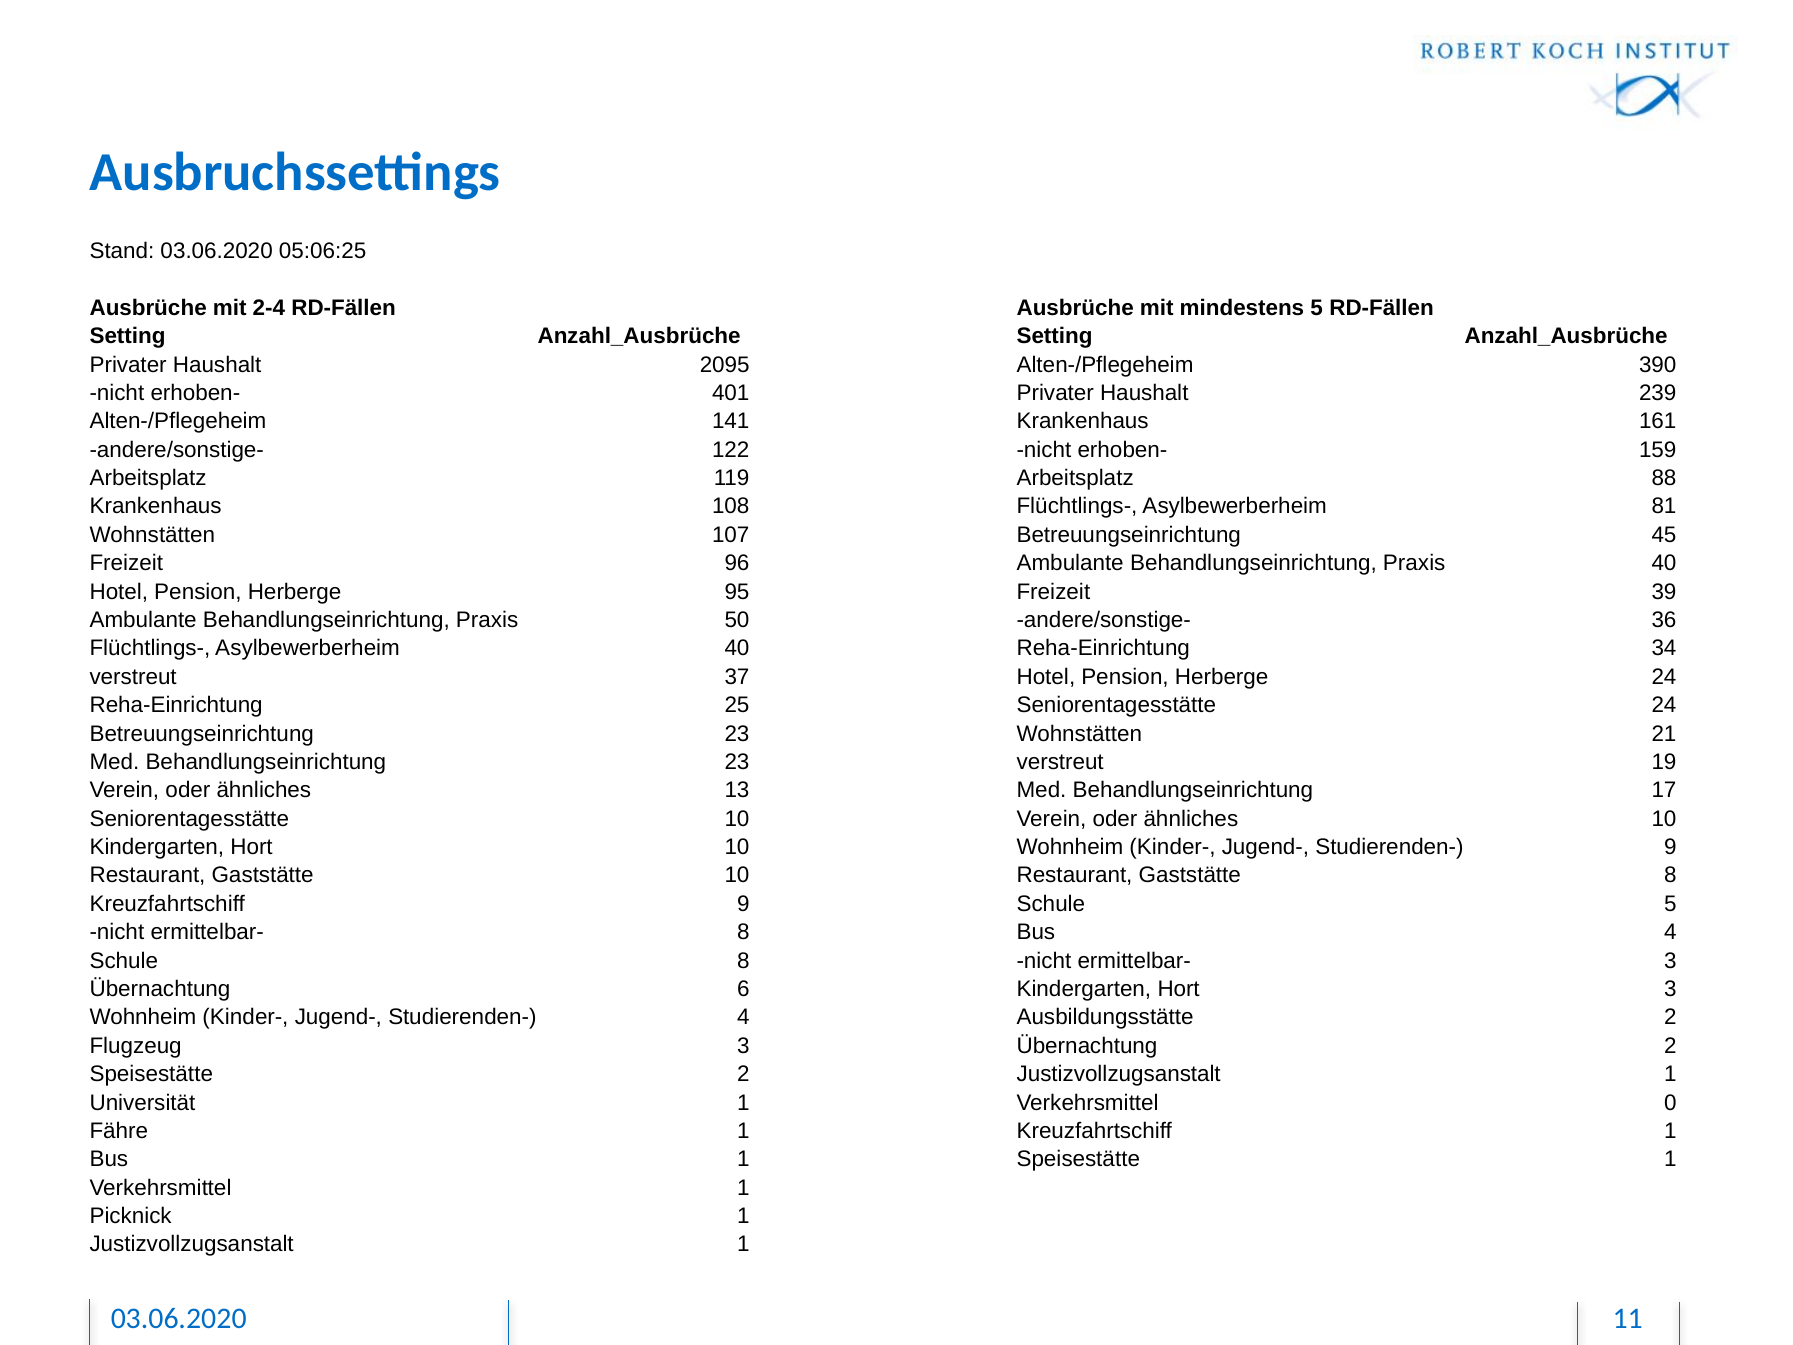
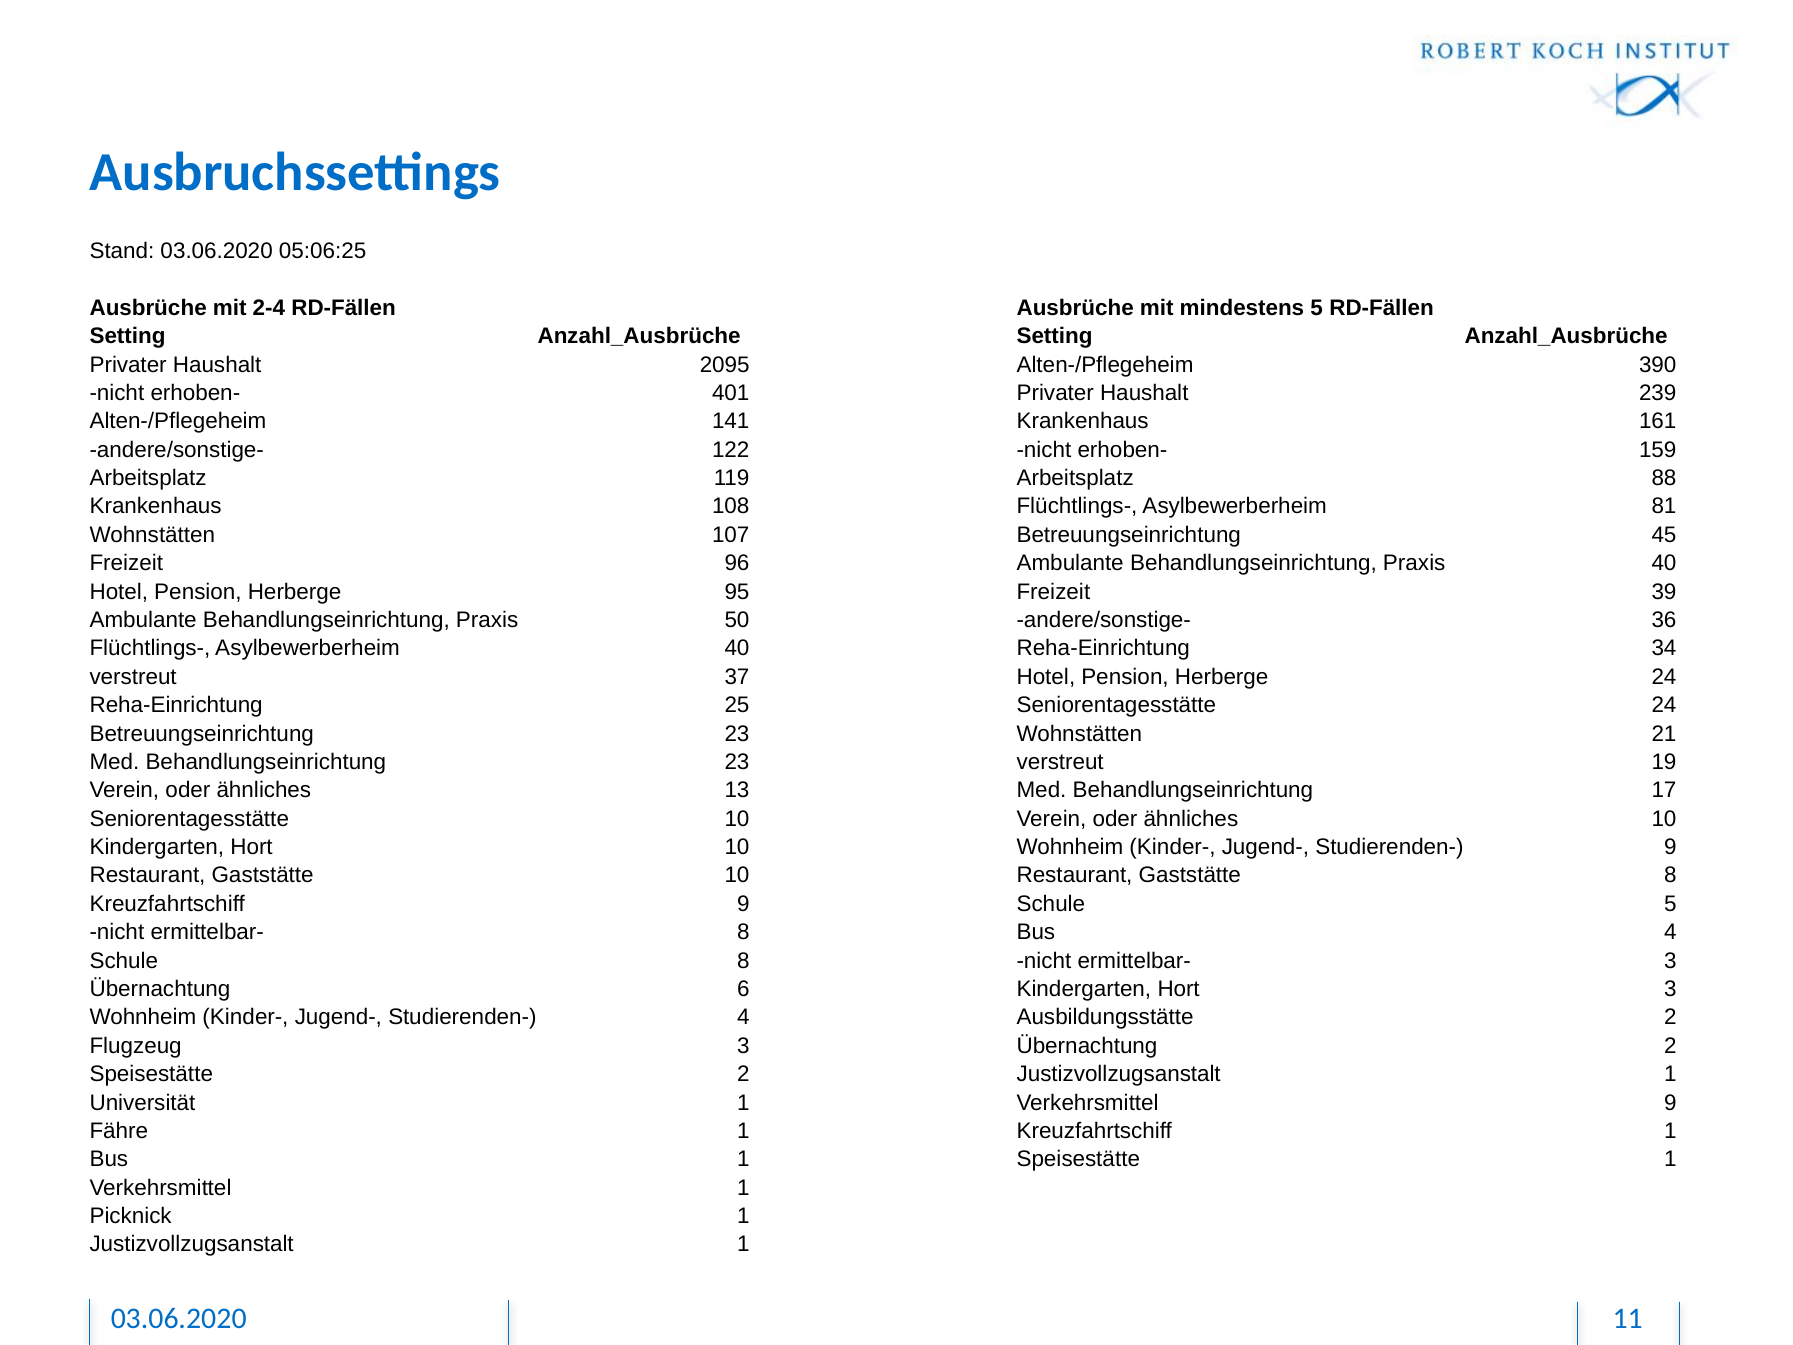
Verkehrsmittel 0: 0 -> 9 (1670, 1102)
